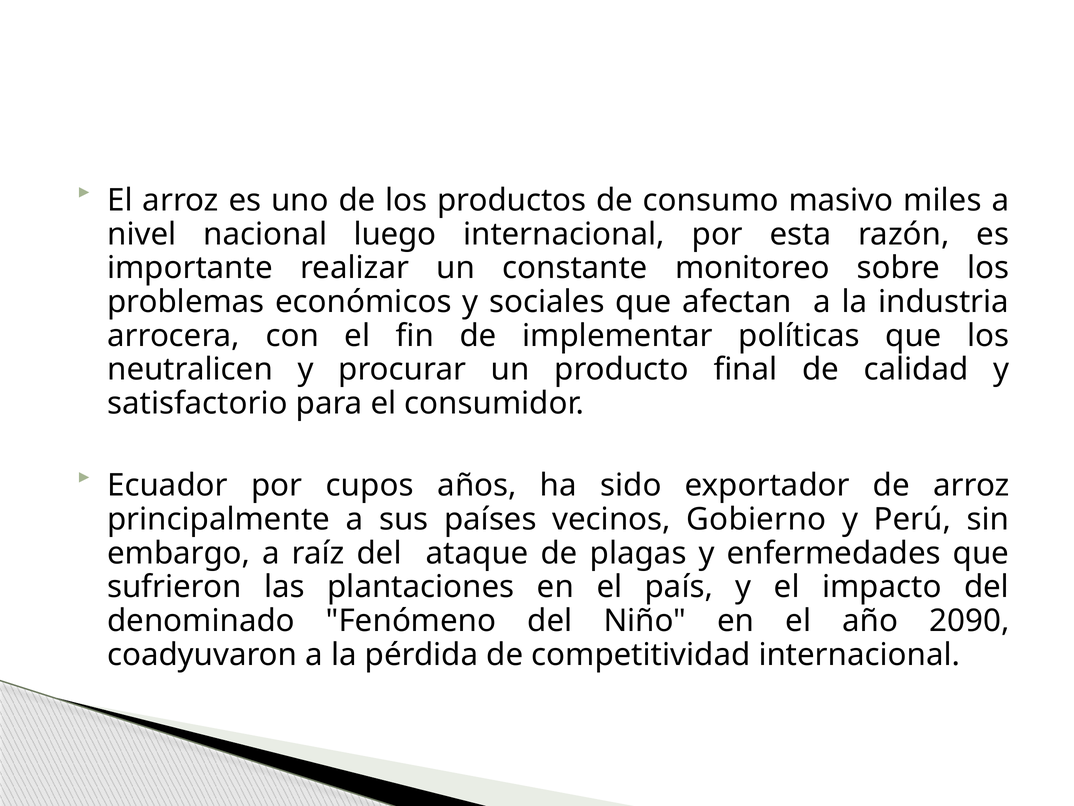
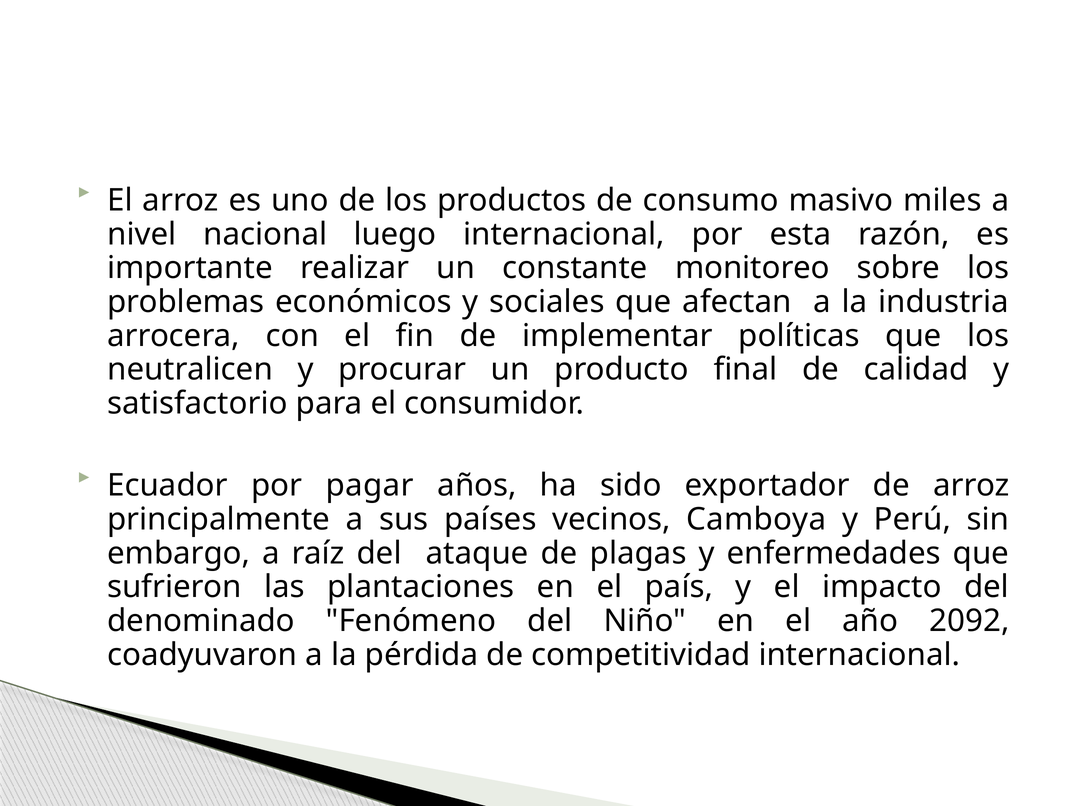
cupos: cupos -> pagar (370, 485)
Gobierno: Gobierno -> Camboya (756, 519)
2090: 2090 -> 2092 (969, 621)
